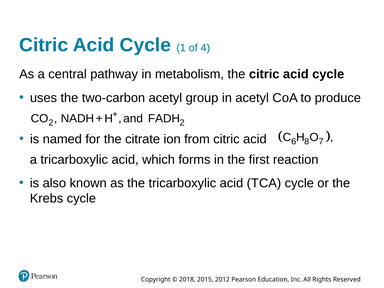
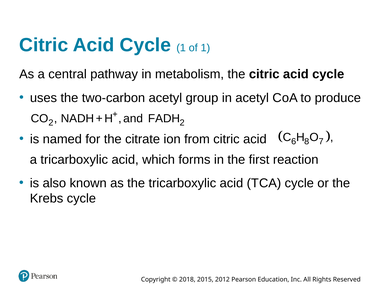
of 4: 4 -> 1 (205, 48)
